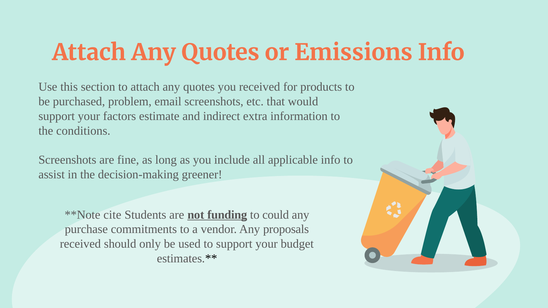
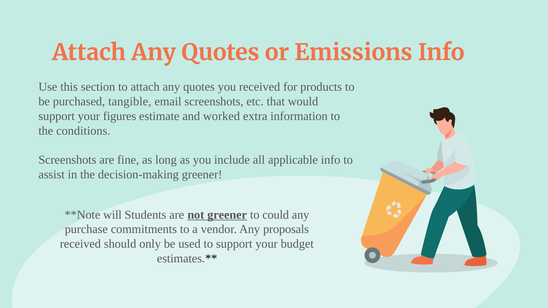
problem: problem -> tangible (130, 102)
factors: factors -> figures (120, 116)
indirect: indirect -> worked (222, 116)
cite: cite -> will (112, 215)
not funding: funding -> greener (227, 215)
